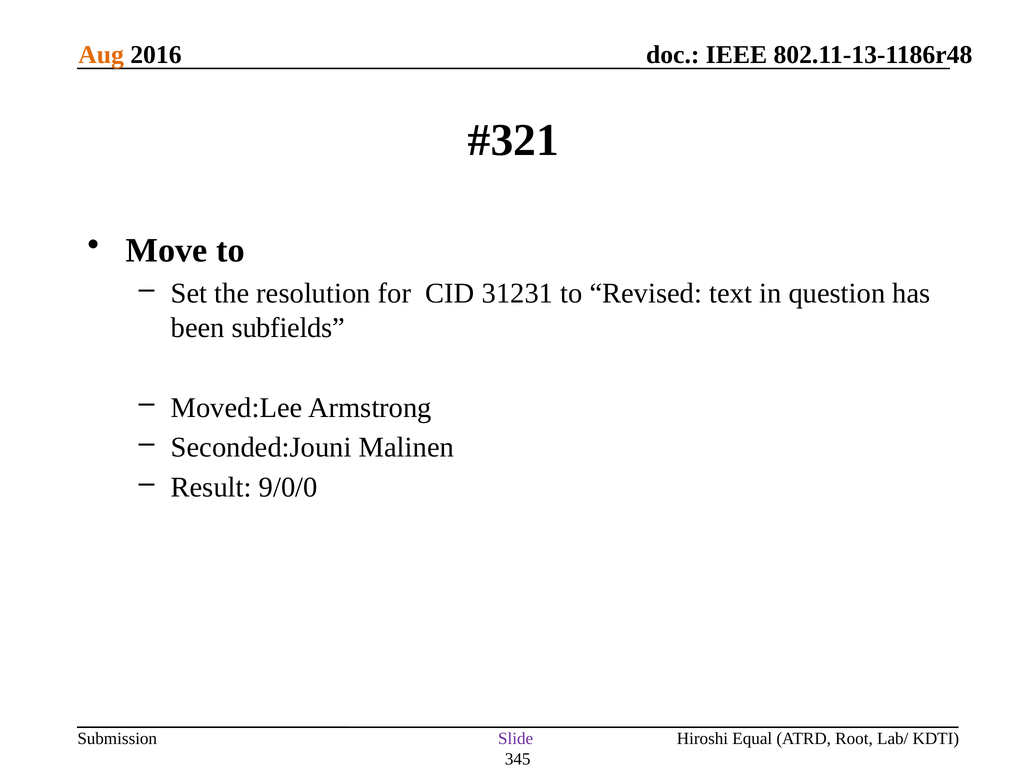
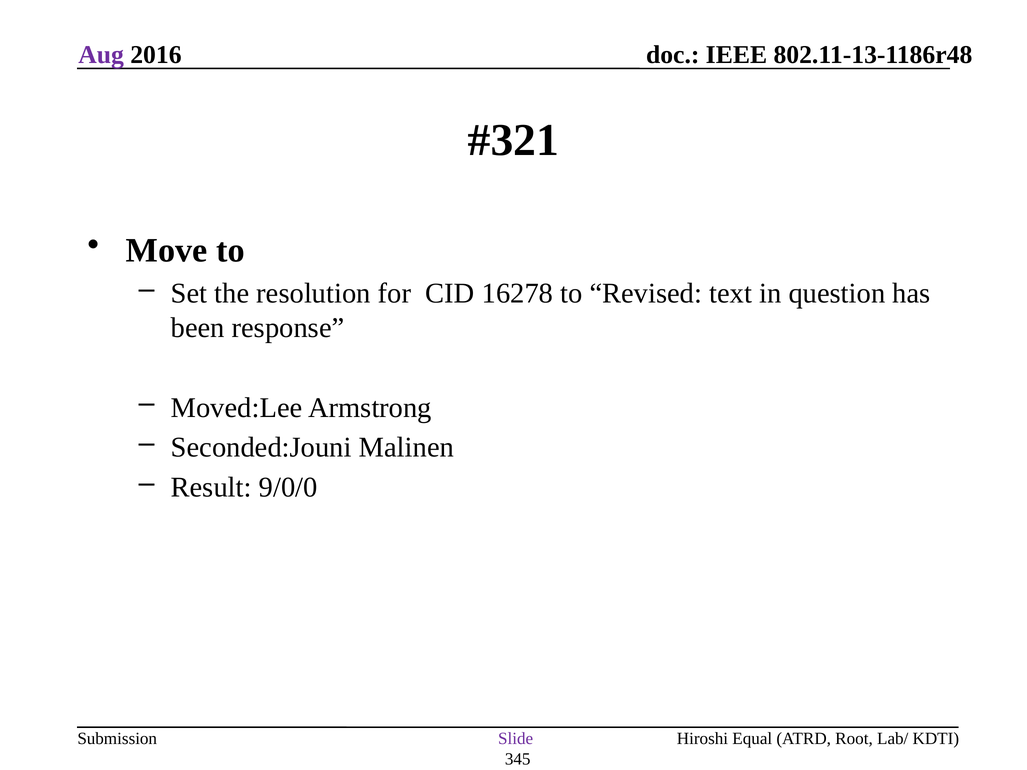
Aug colour: orange -> purple (101, 55)
31231: 31231 -> 16278 (517, 294)
subfields: subfields -> response (288, 328)
